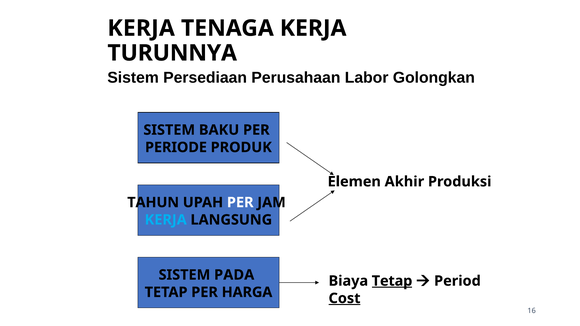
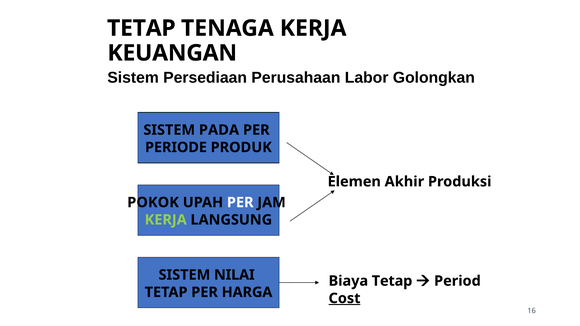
KERJA: KERJA -> TETAP (141, 28)
TURUNNYA: TURUNNYA -> KEUANGAN (172, 53)
BAKU: BAKU -> PADA (219, 130)
TAHUN: TAHUN -> POKOK (153, 203)
KERJA colour: light blue -> light green (166, 220)
PADA: PADA -> NILAI (234, 275)
Tetap underline: present -> none (392, 281)
